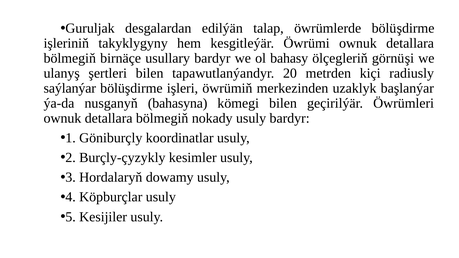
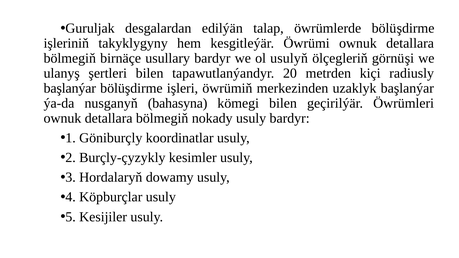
bahasy: bahasy -> usulyň (289, 58)
saýlanýar: saýlanýar -> başlanýar (70, 88)
